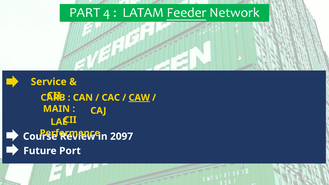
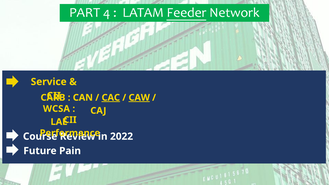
CAC underline: none -> present (111, 98)
MAIN: MAIN -> WCSA (56, 109)
2097: 2097 -> 2022 (122, 136)
Port: Port -> Pain (70, 151)
